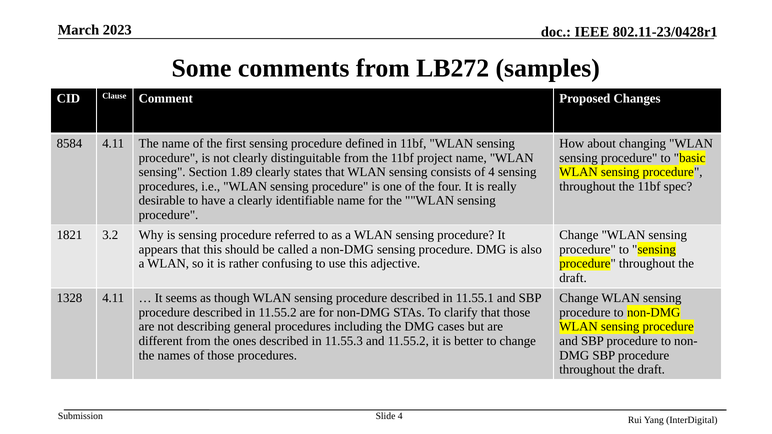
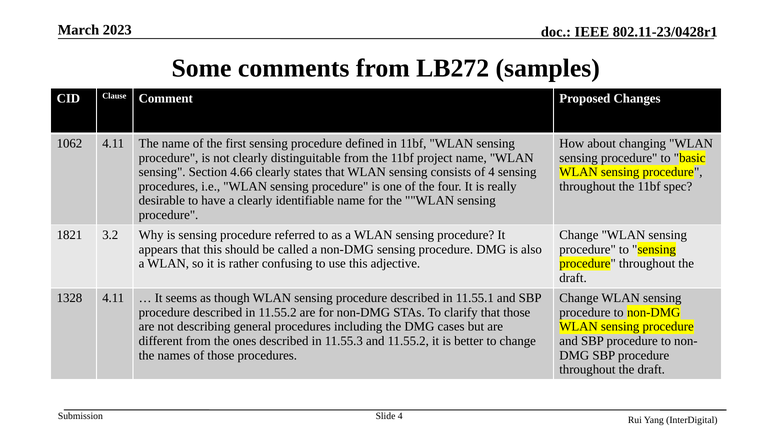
8584: 8584 -> 1062 (69, 144)
1.89: 1.89 -> 4.66 (241, 172)
